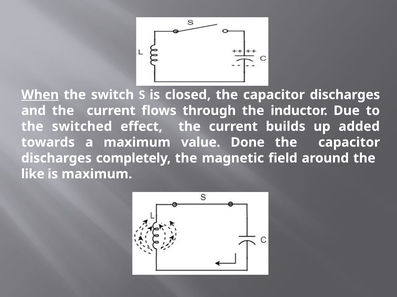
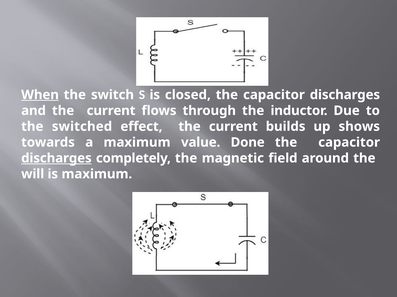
added: added -> shows (359, 127)
discharges underline: none -> present (56, 159)
like: like -> will (33, 174)
